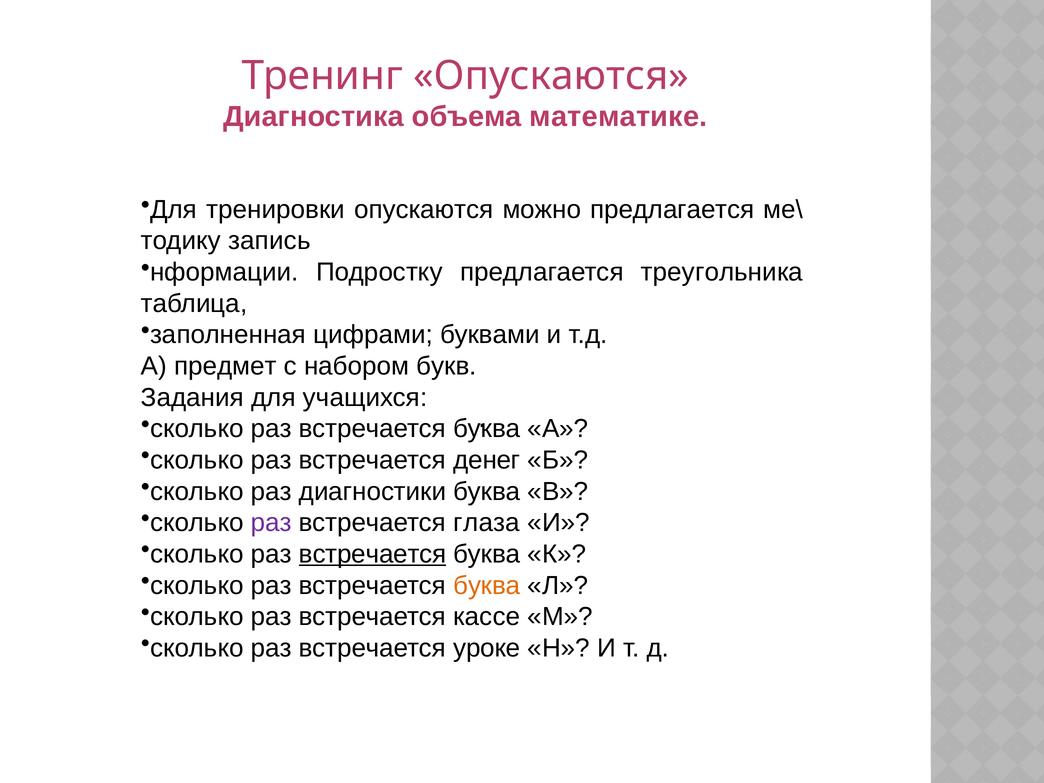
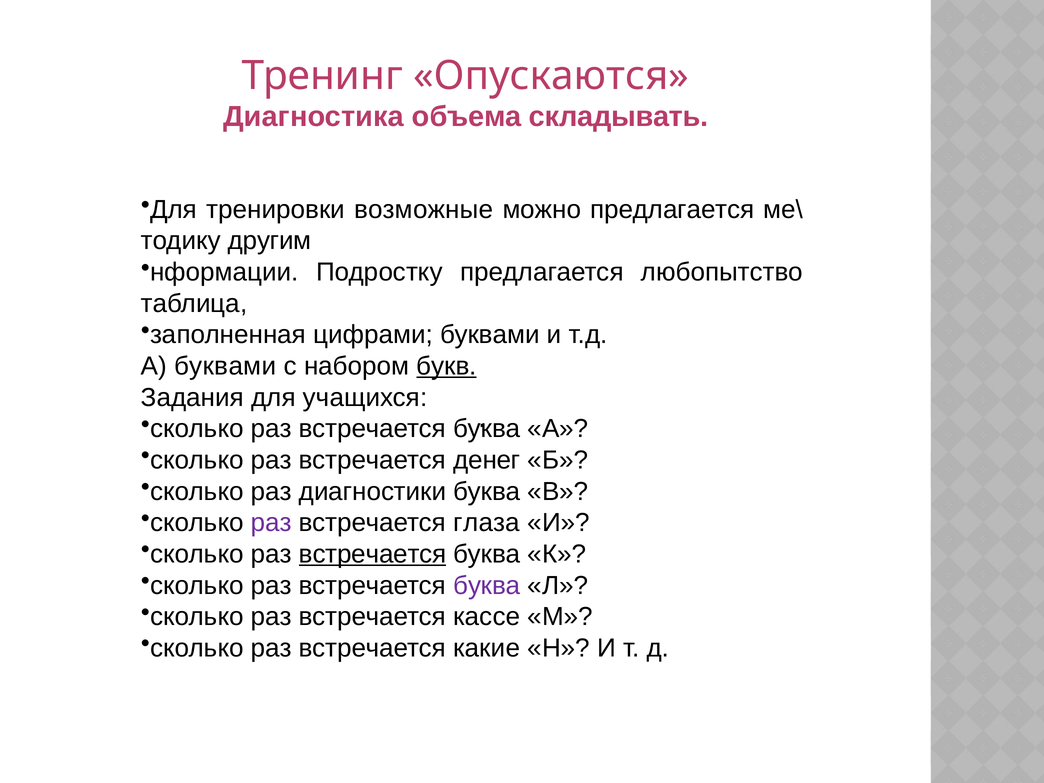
математике: математике -> складывать (619, 117)
тренировки опускаются: опускаются -> возможные (424, 210)
запись: запись -> другим (270, 241)
треугольника: треугольника -> любопытство (722, 272)
А предмет: предмет -> буквами (225, 366)
букв underline: none -> present (446, 366)
буква colour: orange -> purple (487, 585)
уроке: уроке -> какие (487, 648)
